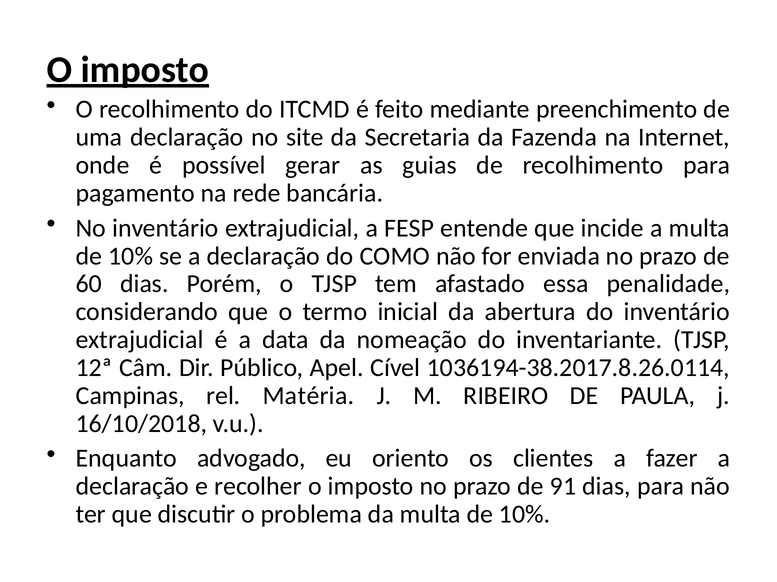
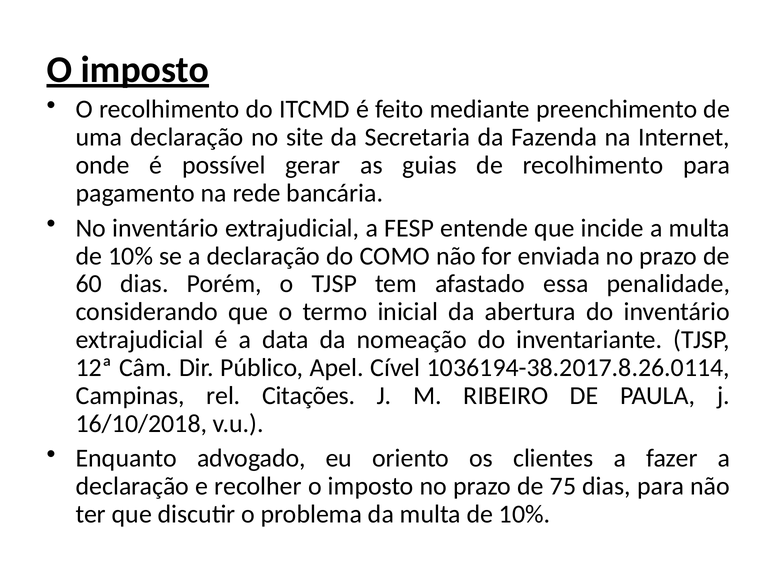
Matéria: Matéria -> Citações (309, 396)
91: 91 -> 75 (563, 487)
